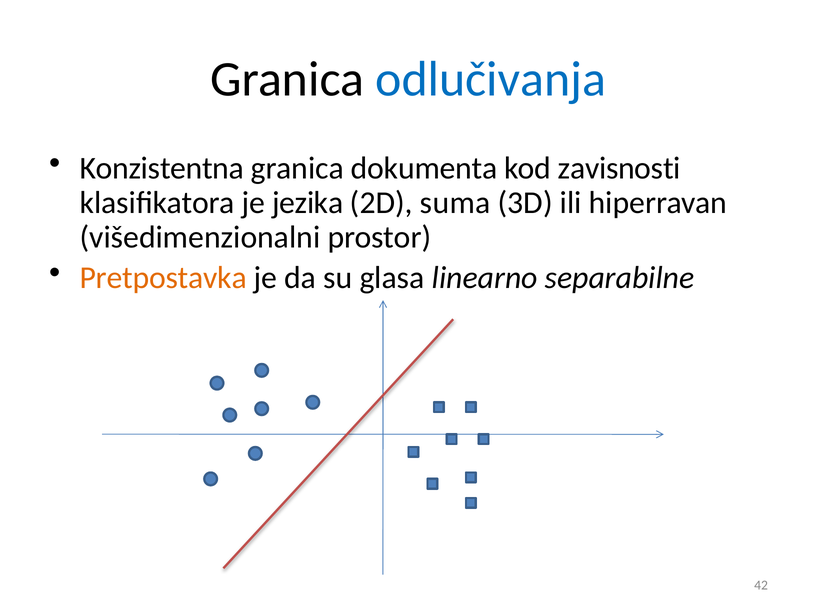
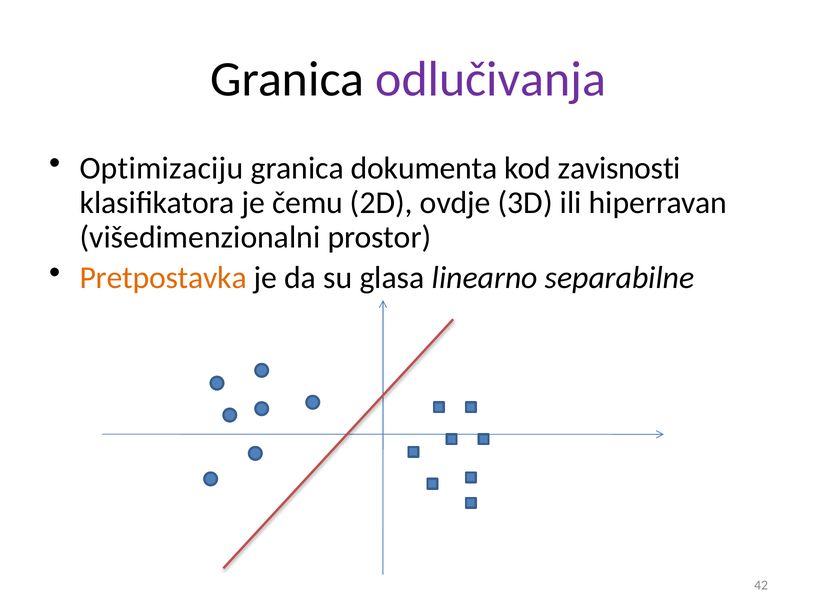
odlučivanja colour: blue -> purple (491, 79)
Konzistentna: Konzistentna -> Optimizaciju (162, 168)
jezika: jezika -> čemu (308, 203)
suma: suma -> ovdje (455, 203)
